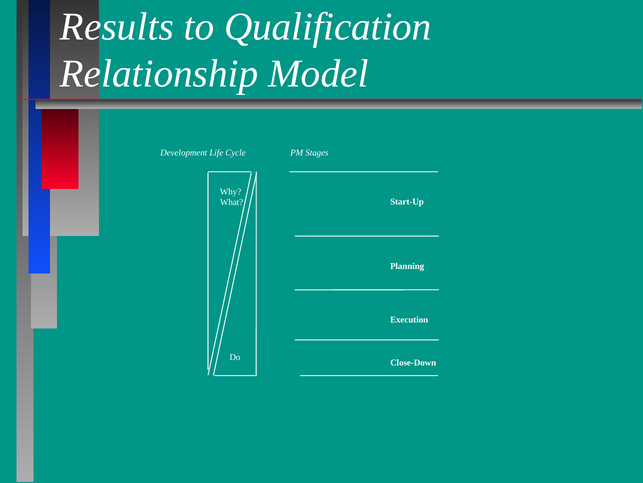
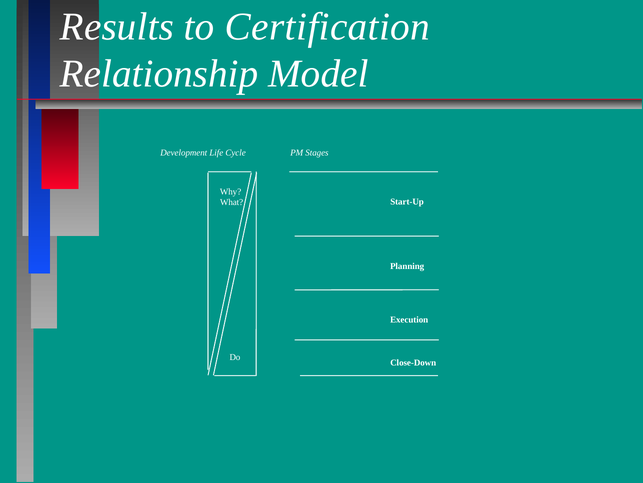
Qualification: Qualification -> Certification (328, 27)
